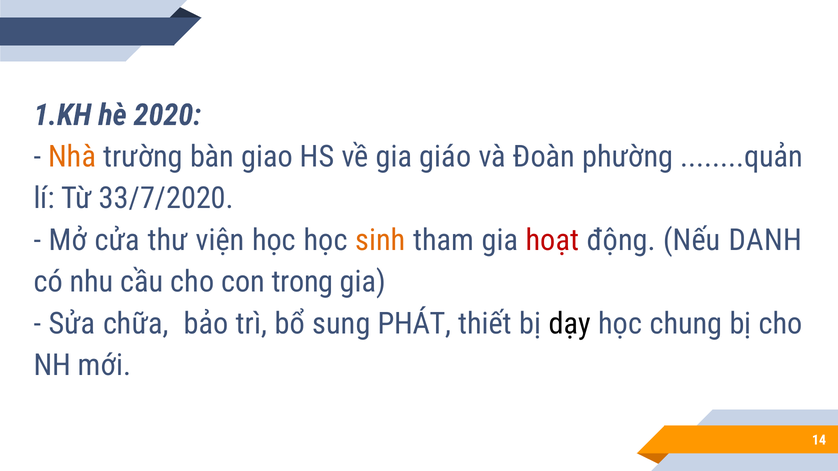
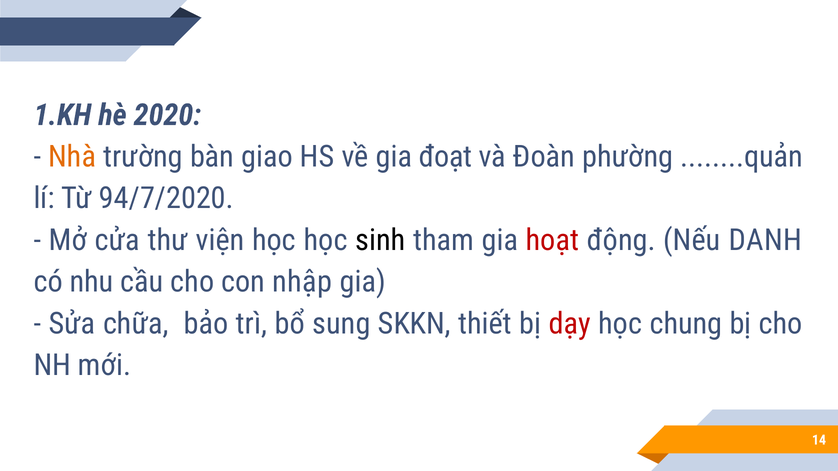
giáo: giáo -> đoạt (446, 157)
33/7/2020: 33/7/2020 -> 94/7/2020 (166, 199)
sinh colour: orange -> black (380, 240)
trong: trong -> nhập (302, 282)
PHÁT: PHÁT -> SKKN (414, 324)
dạy colour: black -> red (570, 324)
